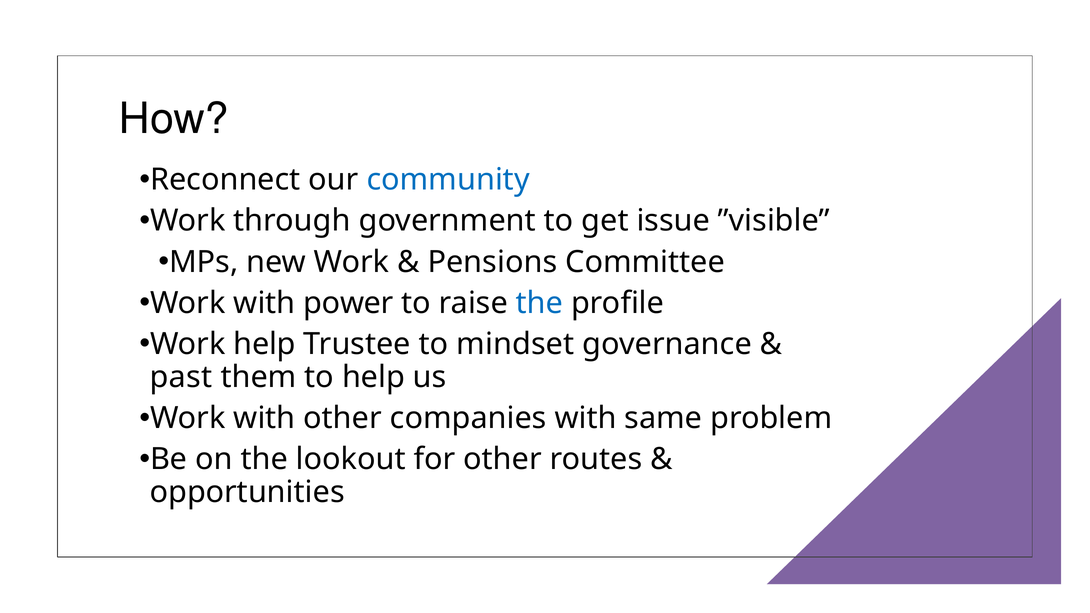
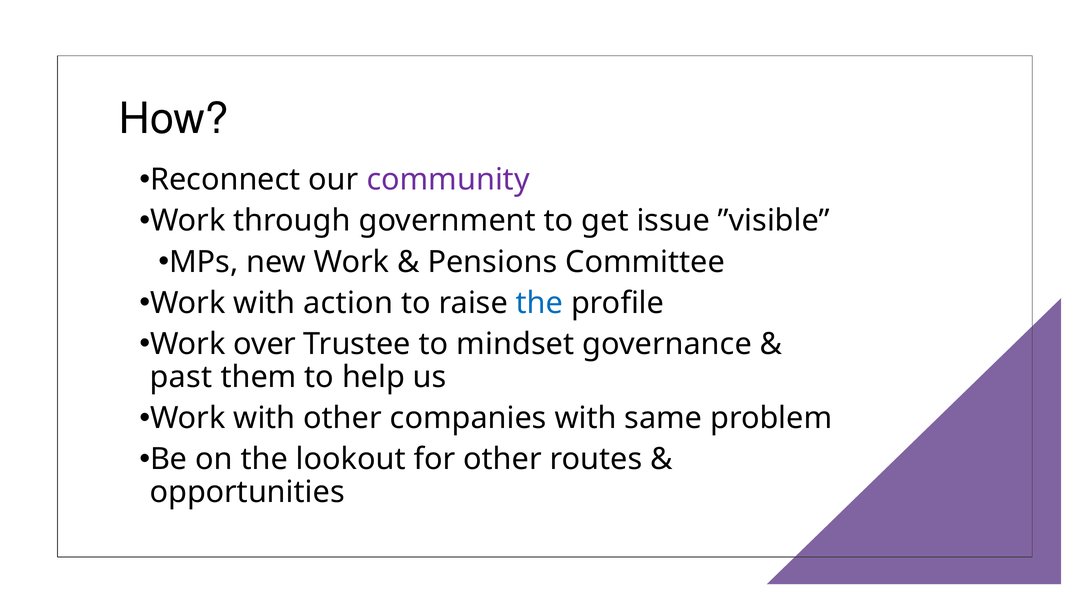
community colour: blue -> purple (448, 180)
power: power -> action (348, 303)
Work help: help -> over (265, 344)
